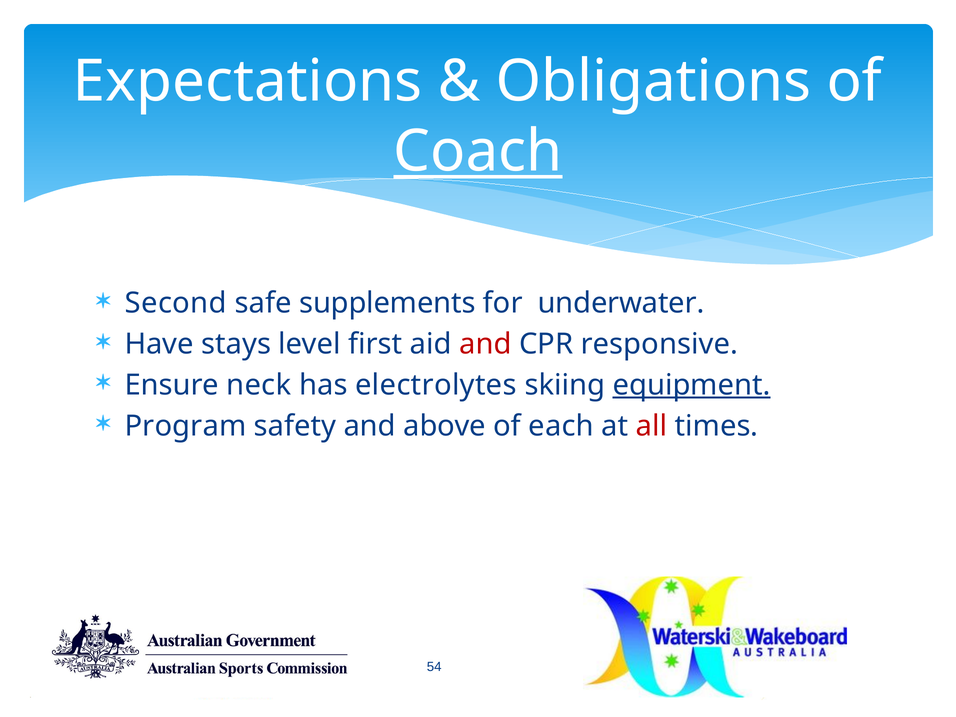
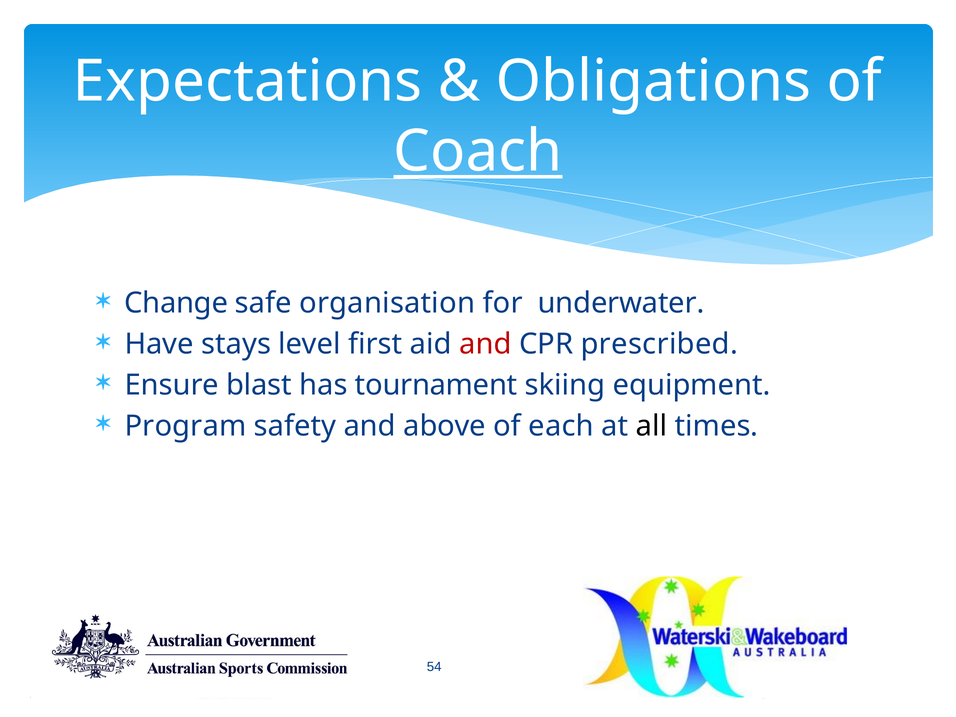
Second: Second -> Change (176, 303)
supplements: supplements -> organisation (387, 303)
responsive: responsive -> prescribed (659, 344)
neck: neck -> blast (259, 385)
electrolytes: electrolytes -> tournament (436, 385)
equipment underline: present -> none (692, 385)
all colour: red -> black (652, 426)
